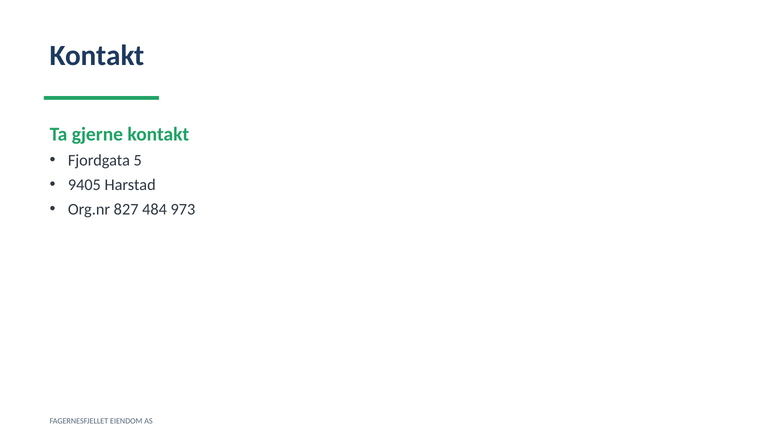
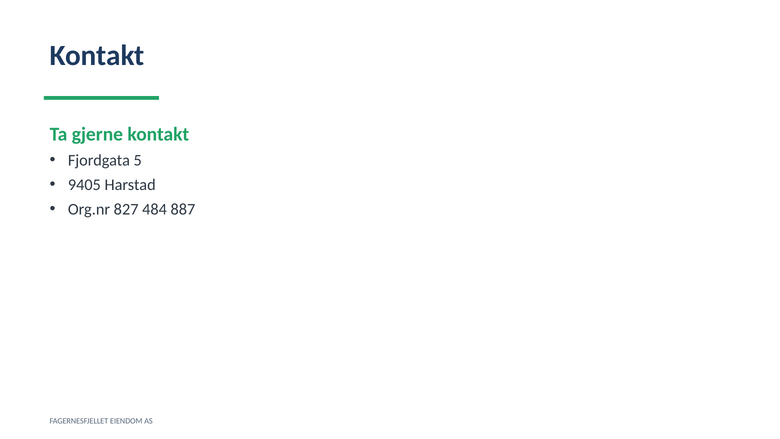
973: 973 -> 887 (183, 209)
